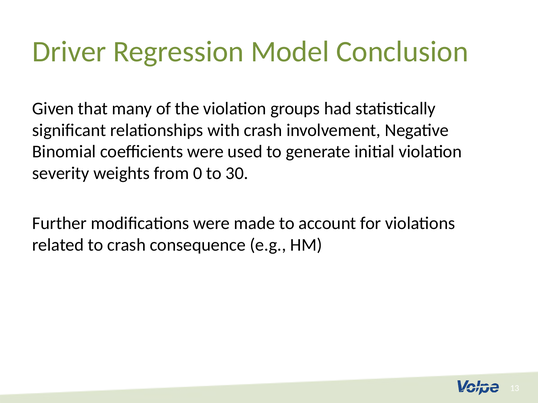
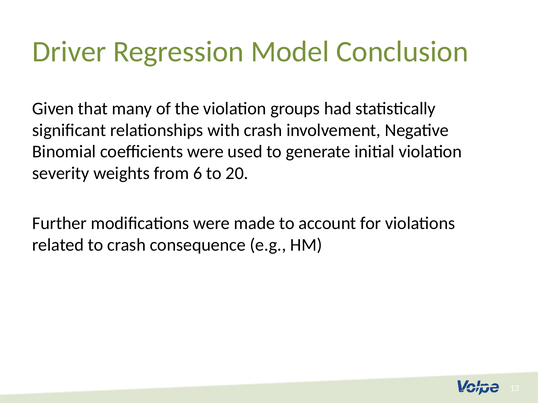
0: 0 -> 6 (198, 173)
30: 30 -> 20 (237, 173)
